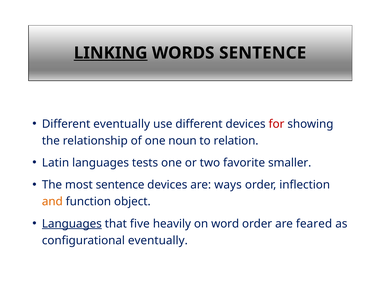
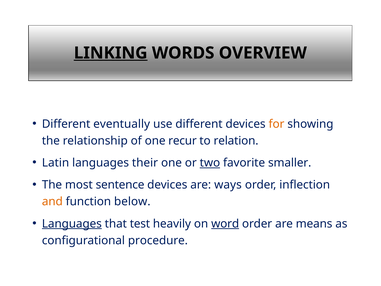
WORDS SENTENCE: SENTENCE -> OVERVIEW (263, 53)
for colour: red -> orange (277, 124)
noun: noun -> recur (183, 141)
tests: tests -> their (145, 163)
two underline: none -> present (210, 163)
object: object -> below (132, 201)
five: five -> test (140, 223)
word underline: none -> present (225, 223)
feared: feared -> means (314, 223)
configurational eventually: eventually -> procedure (158, 240)
